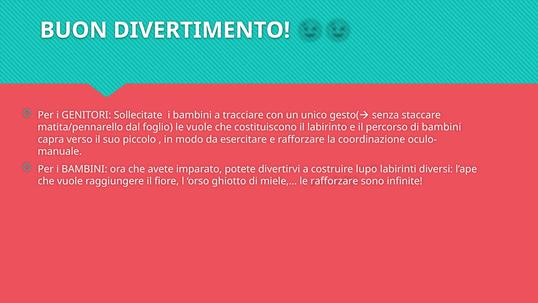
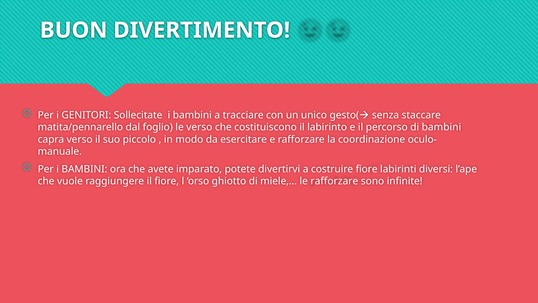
le vuole: vuole -> verso (199, 127)
costruire lupo: lupo -> fiore (367, 169)
